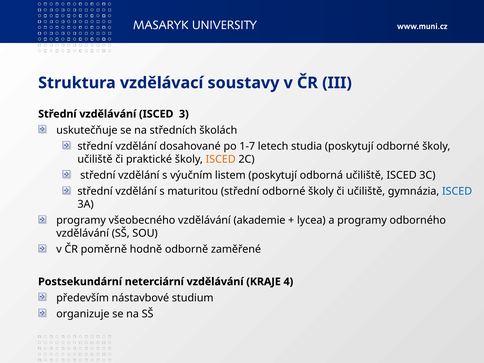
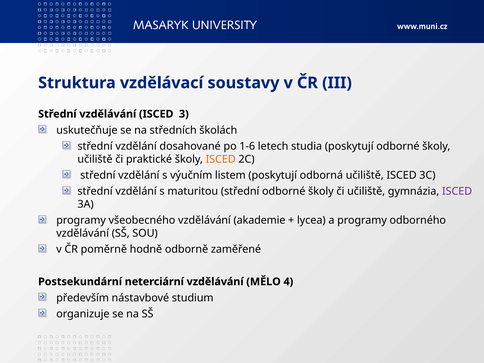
1-7: 1-7 -> 1-6 (247, 146)
ISCED colour: blue -> purple (457, 191)
KRAJE: KRAJE -> MĚLO (264, 282)
